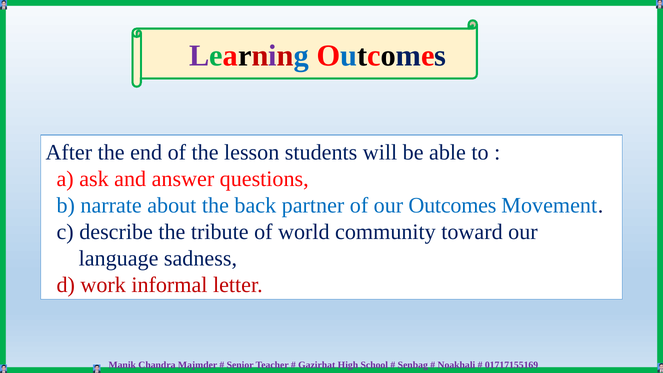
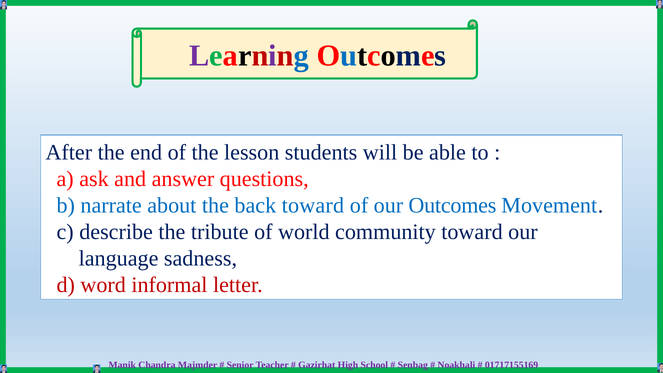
back partner: partner -> toward (313, 205)
work: work -> word (103, 285)
